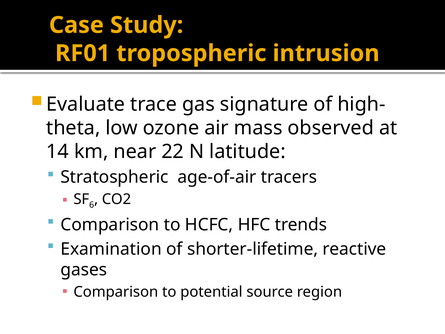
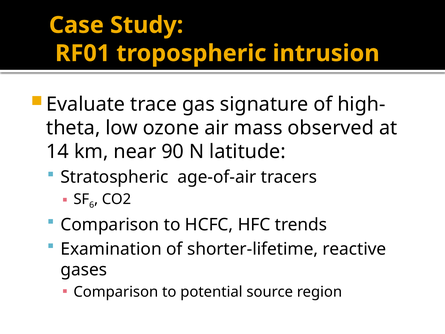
22: 22 -> 90 (173, 152)
